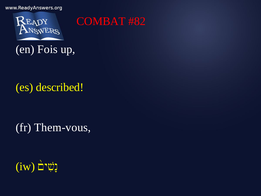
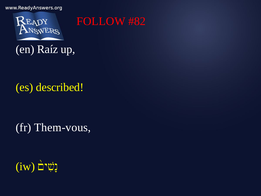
COMBAT: COMBAT -> FOLLOW (101, 21)
Fois: Fois -> Raíz (48, 49)
